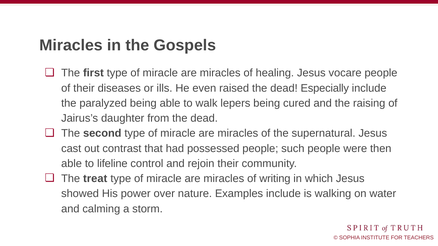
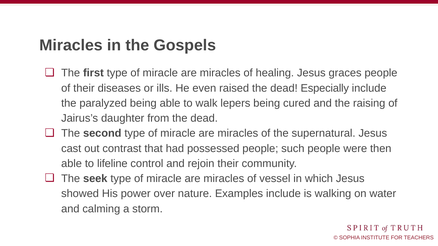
vocare: vocare -> graces (345, 73)
treat: treat -> seek (95, 179)
writing: writing -> vessel (275, 179)
